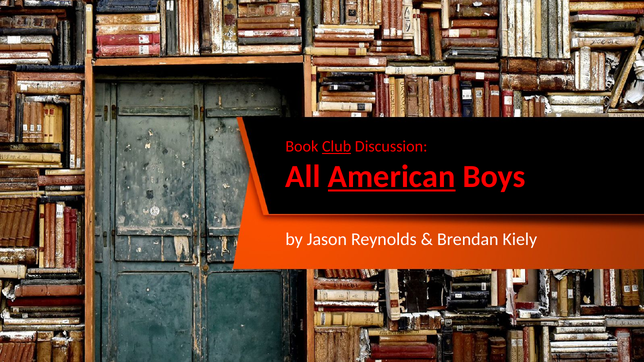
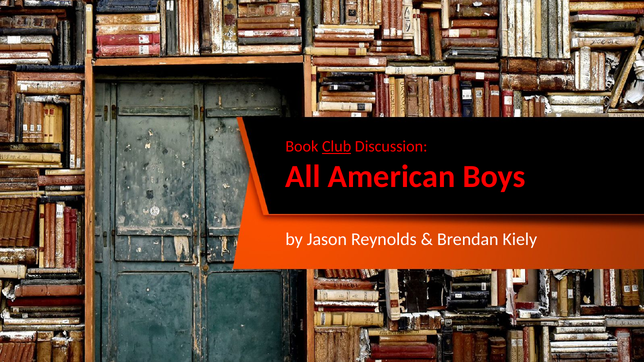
American underline: present -> none (392, 177)
